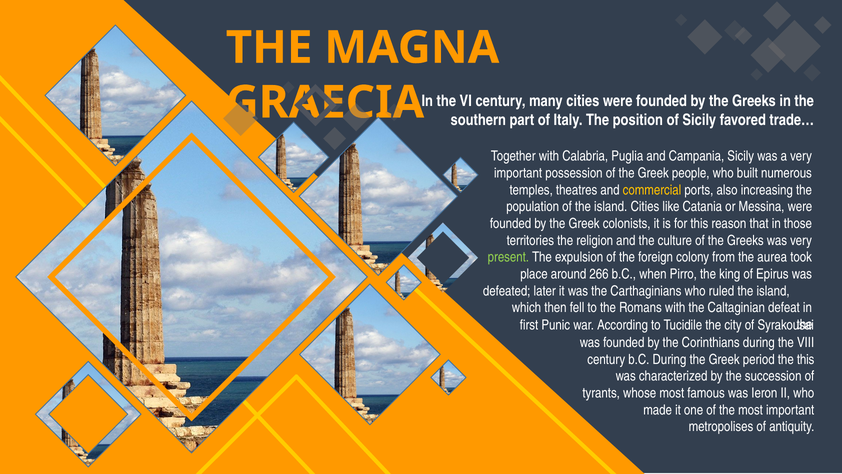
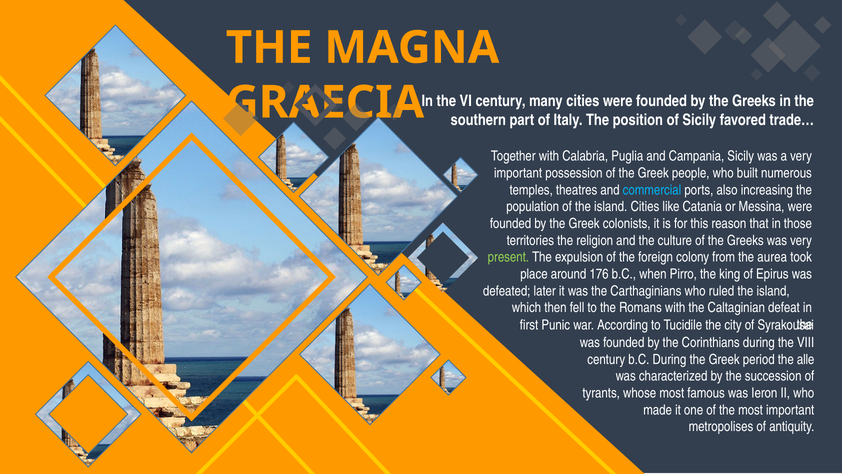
commercial colour: yellow -> light blue (652, 190)
266: 266 -> 176 (599, 274)
the this: this -> alle (806, 359)
